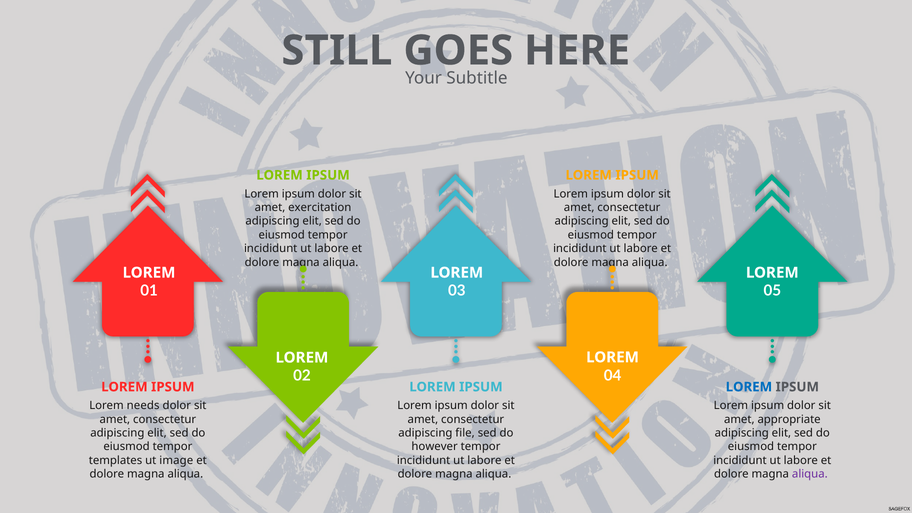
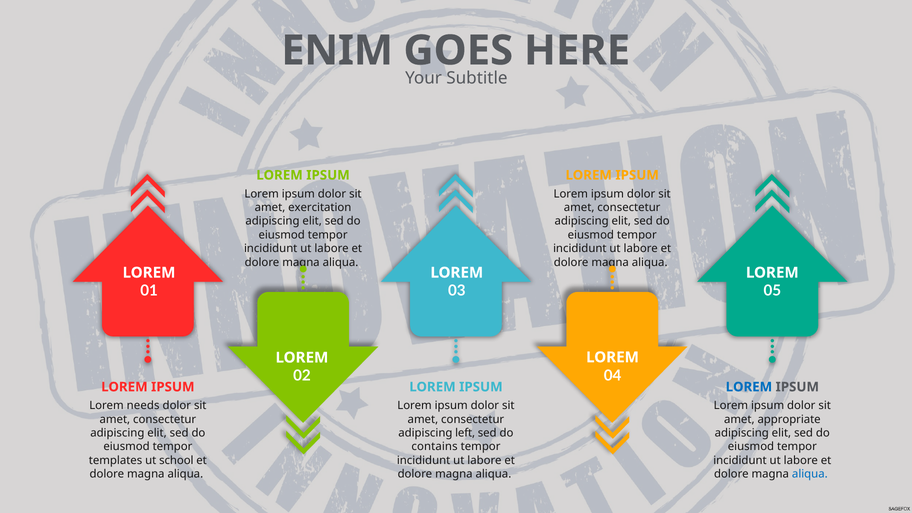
STILL: STILL -> ENIM (337, 51)
file: file -> left (465, 433)
however: however -> contains (435, 447)
image: image -> school (176, 460)
aliqua colour: purple -> blue (810, 474)
